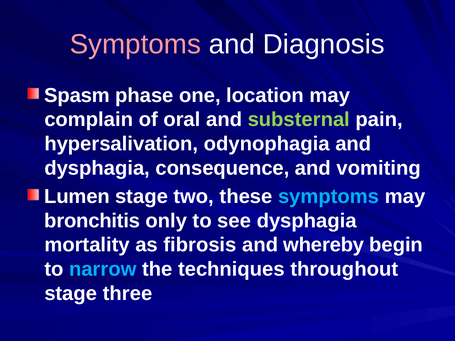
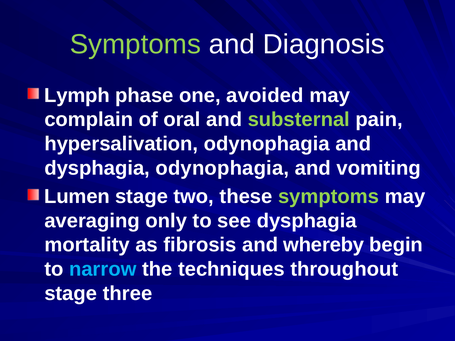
Symptoms colour: pink -> light green (135, 44)
Spasm: Spasm -> Lymph (77, 95)
location: location -> avoided (265, 95)
dysphagia consequence: consequence -> odynophagia (222, 168)
symptoms colour: light blue -> light green (329, 197)
bronchitis: bronchitis -> averaging (92, 221)
